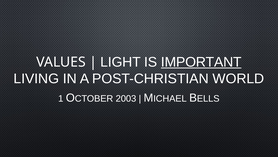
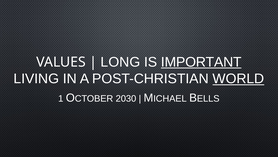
LIGHT: LIGHT -> LONG (120, 62)
WORLD underline: none -> present (238, 78)
2003: 2003 -> 2030 (126, 98)
